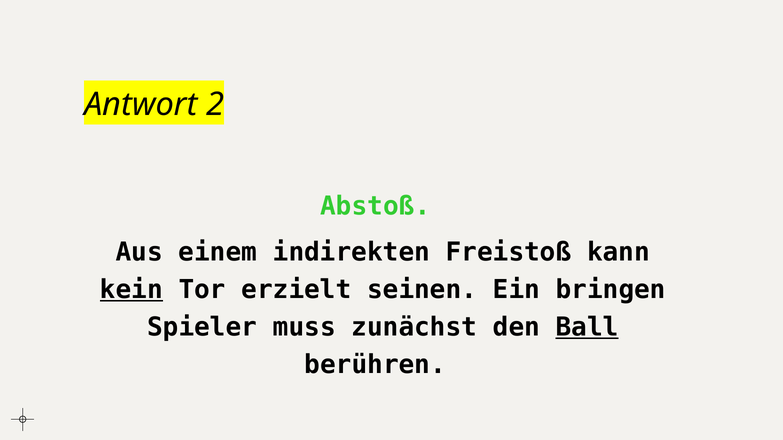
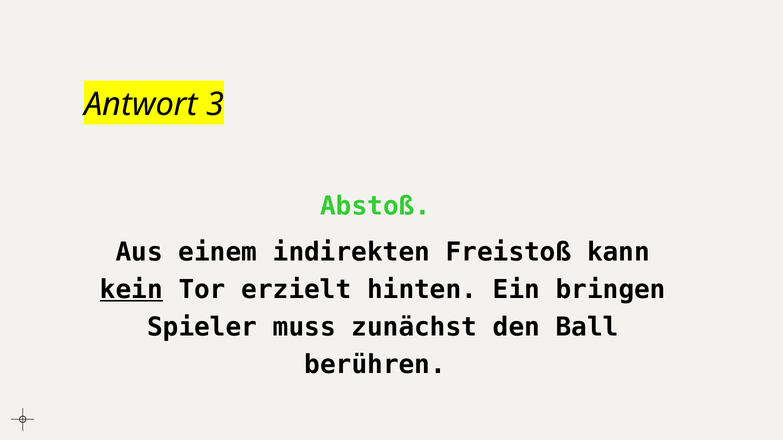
2: 2 -> 3 (215, 105)
seinen: seinen -> hinten (422, 290)
Ball underline: present -> none (587, 328)
